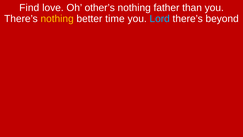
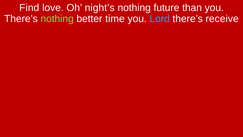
other’s: other’s -> night’s (100, 8)
father: father -> future (166, 8)
nothing colour: yellow -> light green (57, 19)
beyond: beyond -> receive (222, 19)
